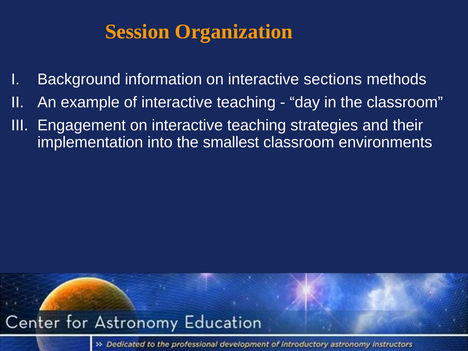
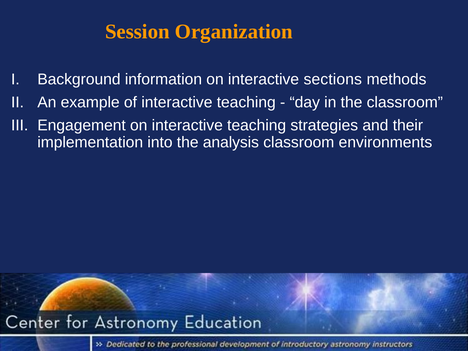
smallest: smallest -> analysis (231, 142)
